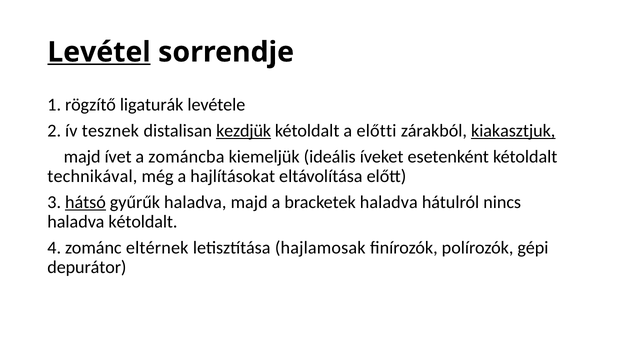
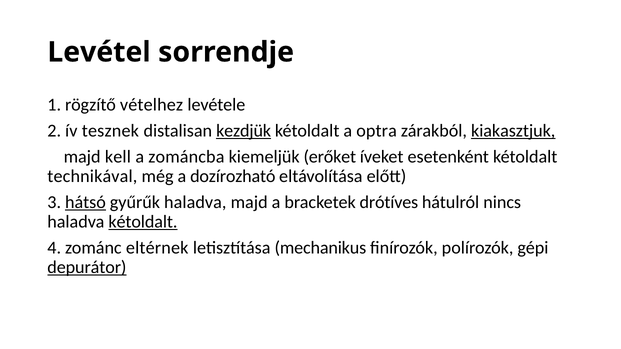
Levétel underline: present -> none (99, 52)
ligaturák: ligaturák -> vételhez (152, 105)
előtti: előtti -> optra (377, 131)
ívet: ívet -> kell (118, 157)
ideális: ideális -> erőket (330, 157)
hajlításokat: hajlításokat -> dozírozható (233, 176)
bracketek haladva: haladva -> drótíves (389, 202)
kétoldalt underline: none -> present (143, 222)
hajlamosak: hajlamosak -> mechanikus (320, 248)
depurátor underline: none -> present (87, 268)
